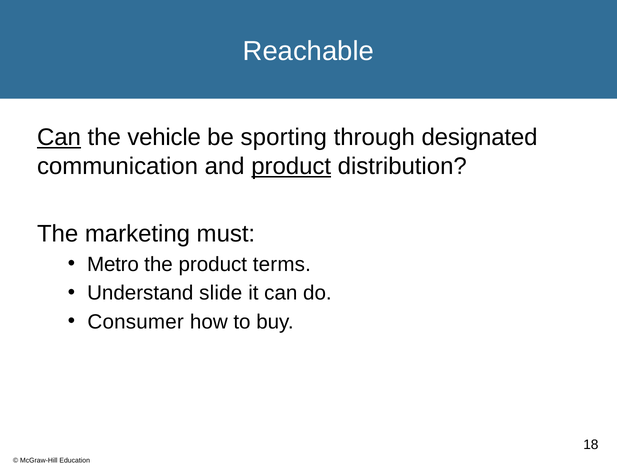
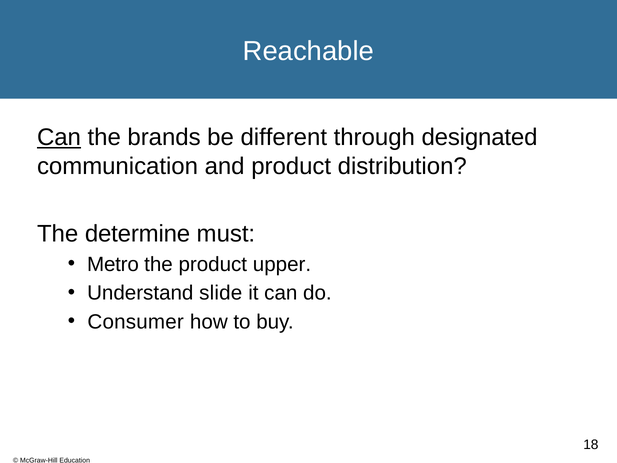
vehicle: vehicle -> brands (164, 137)
sporting: sporting -> different (284, 137)
product underline: present -> none (291, 166)
marketing: marketing -> determine (138, 233)
terms: terms -> upper (282, 264)
